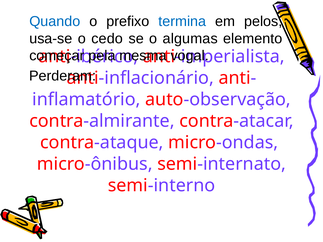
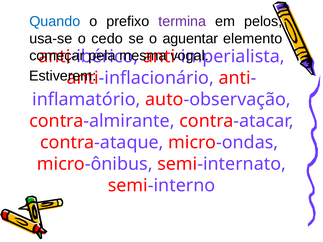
termina colour: blue -> purple (182, 21)
algumas: algumas -> aguentar (190, 39)
Perderam: Perderam -> Estiverem (63, 76)
